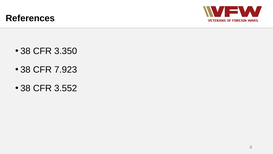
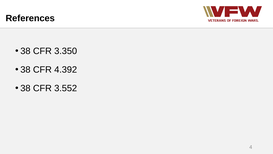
7.923: 7.923 -> 4.392 (66, 69)
